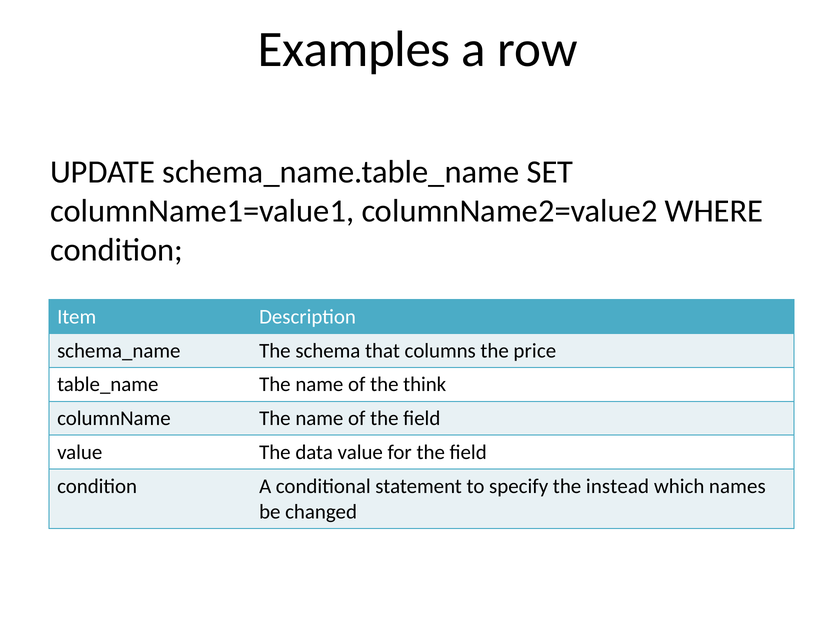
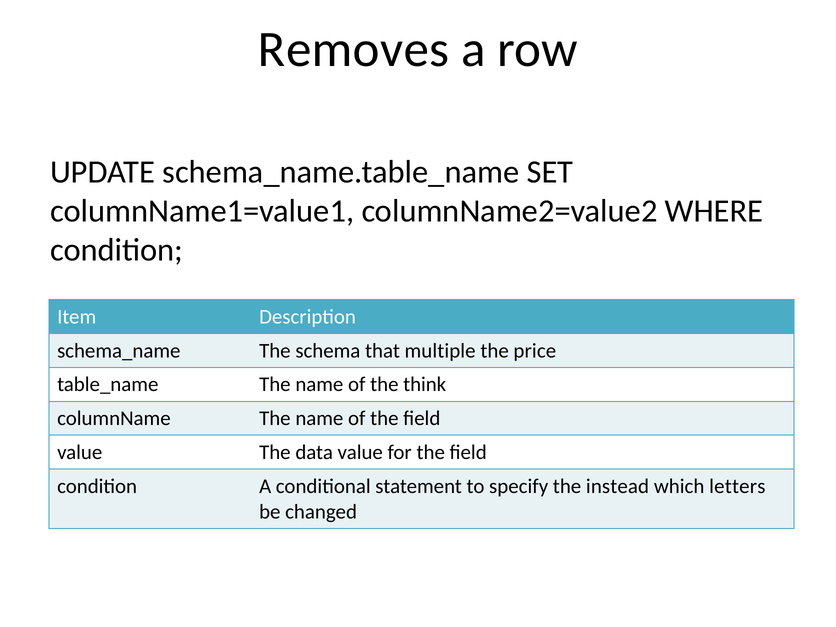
Examples: Examples -> Removes (354, 49)
columns: columns -> multiple (440, 351)
names: names -> letters (737, 486)
